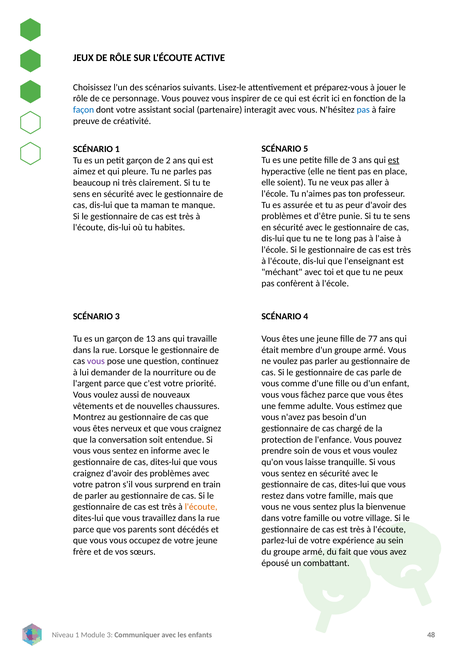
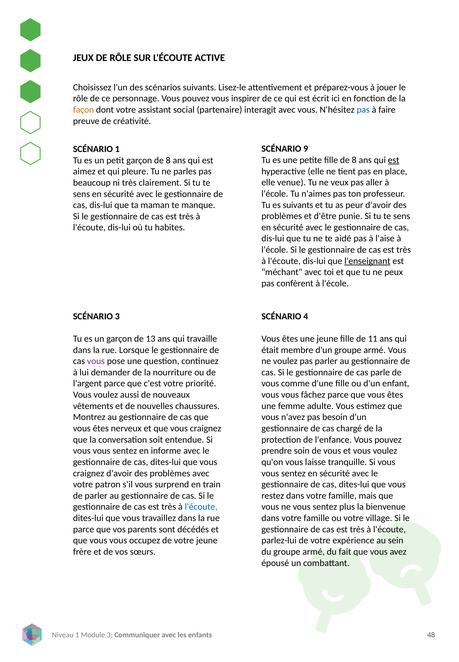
façon colour: blue -> orange (84, 110)
5: 5 -> 9 (306, 149)
fille de 3: 3 -> 8 (354, 160)
garçon de 2: 2 -> 8 (168, 161)
soient: soient -> venue (291, 183)
es assurée: assurée -> suivants (298, 205)
long: long -> aidé (343, 239)
l'enseignant underline: none -> present (367, 261)
77: 77 -> 11 (373, 339)
l'écoute colour: orange -> blue (201, 508)
